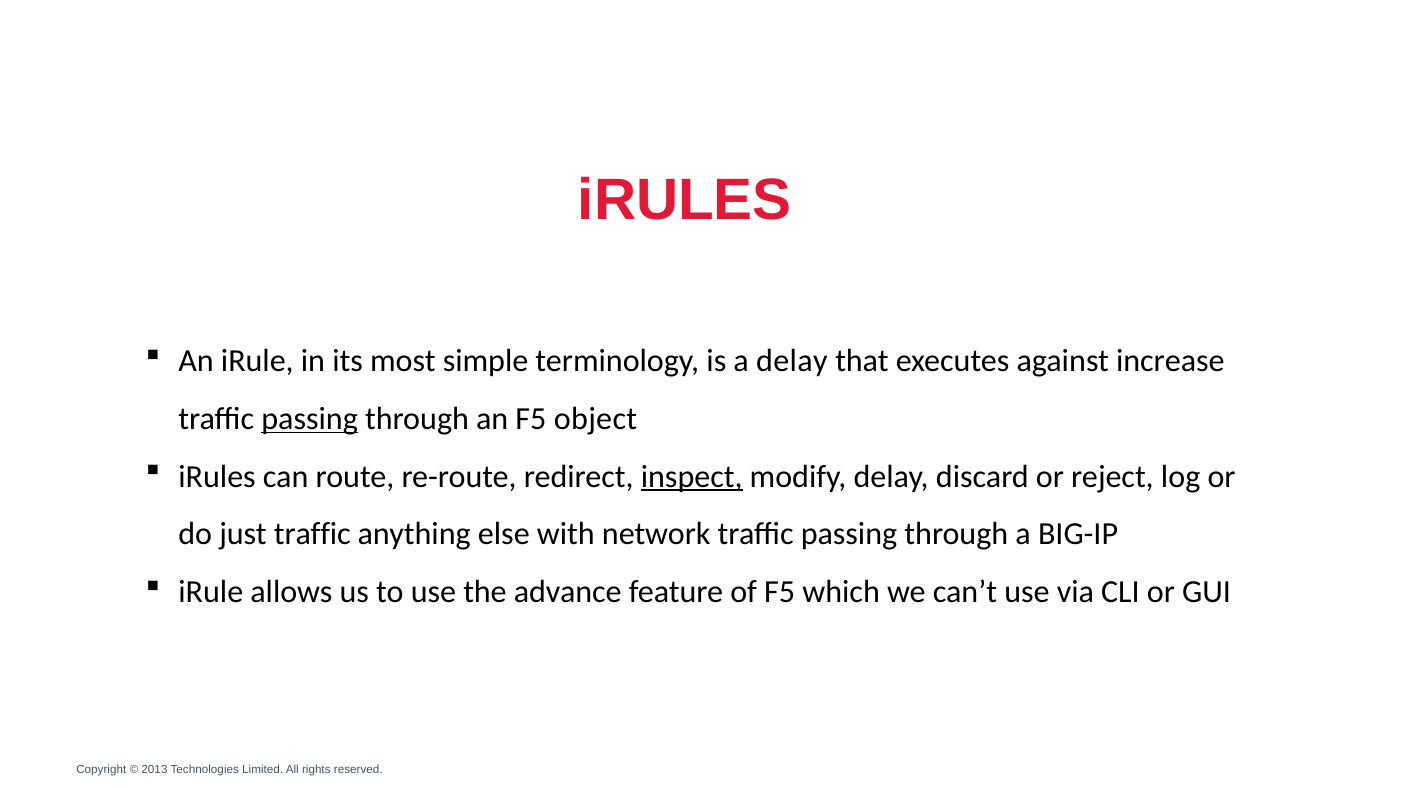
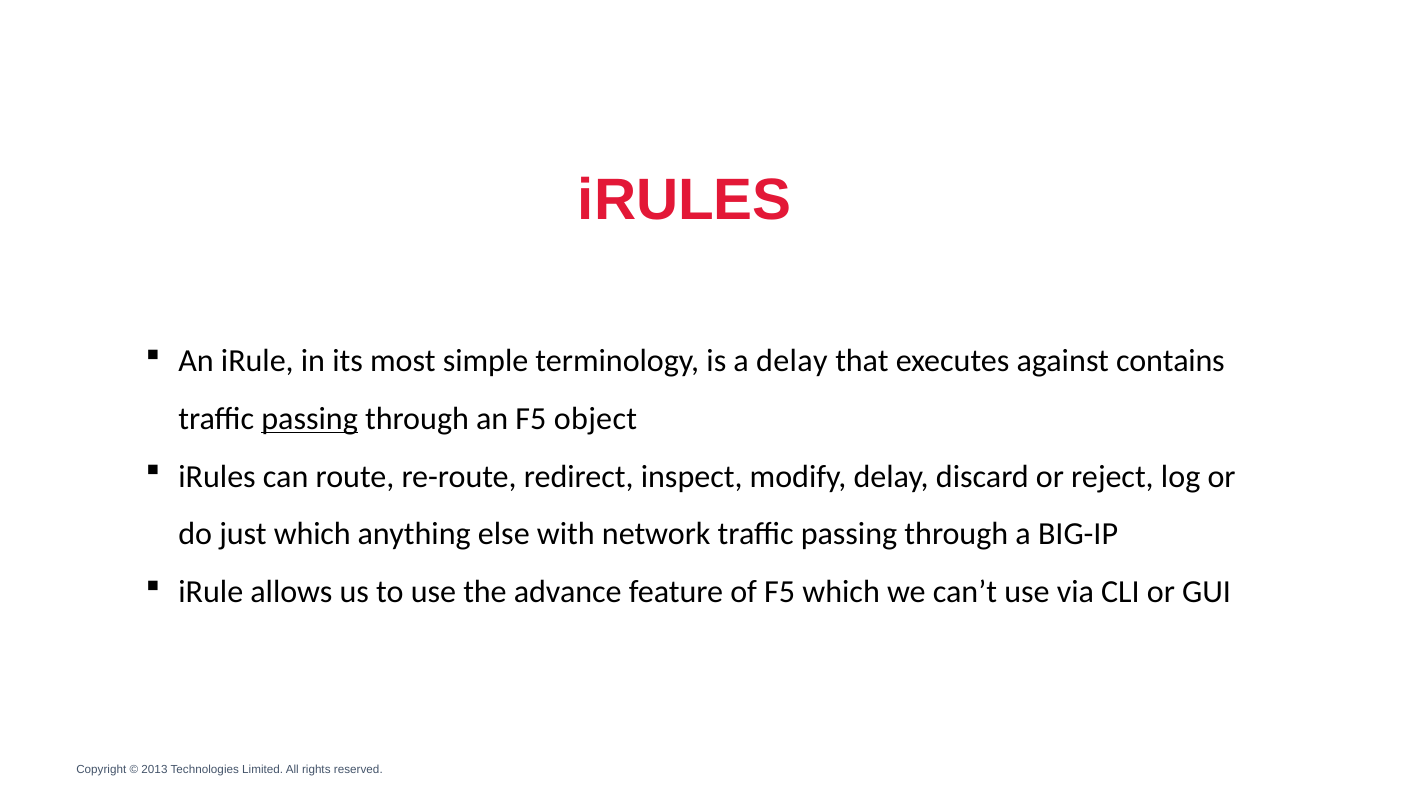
increase: increase -> contains (1170, 361)
inspect underline: present -> none (692, 477)
just traffic: traffic -> which (312, 534)
